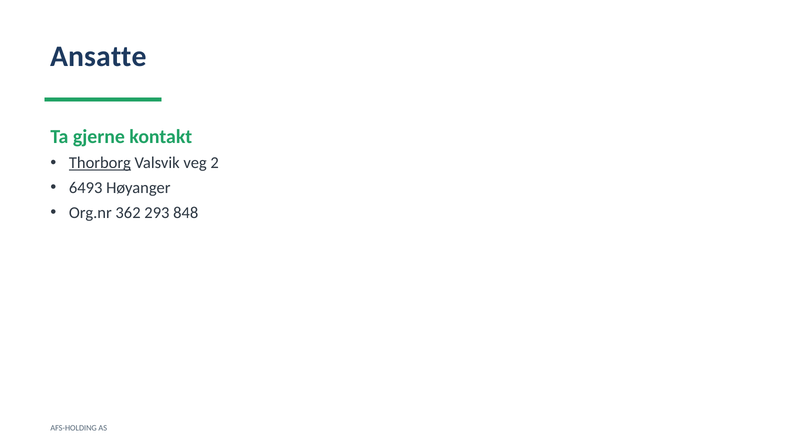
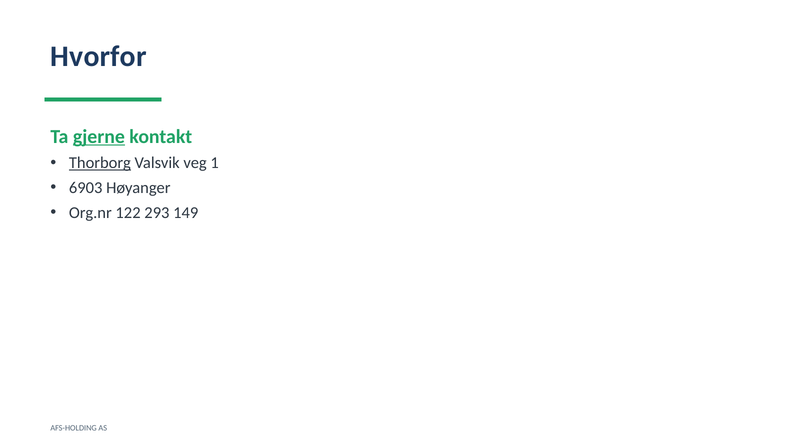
Ansatte: Ansatte -> Hvorfor (98, 57)
gjerne underline: none -> present (99, 136)
2: 2 -> 1 (215, 163)
6493: 6493 -> 6903 (86, 188)
362: 362 -> 122 (128, 212)
848: 848 -> 149 (186, 212)
